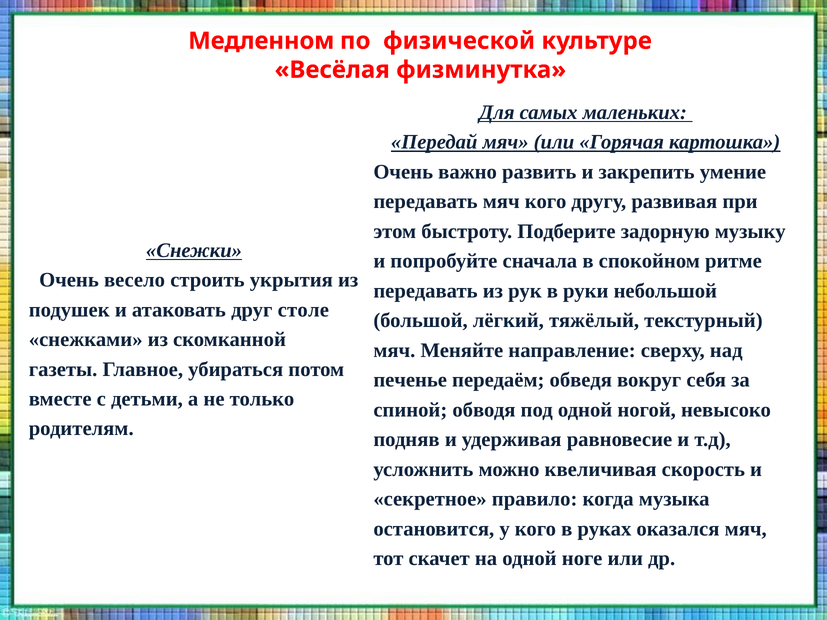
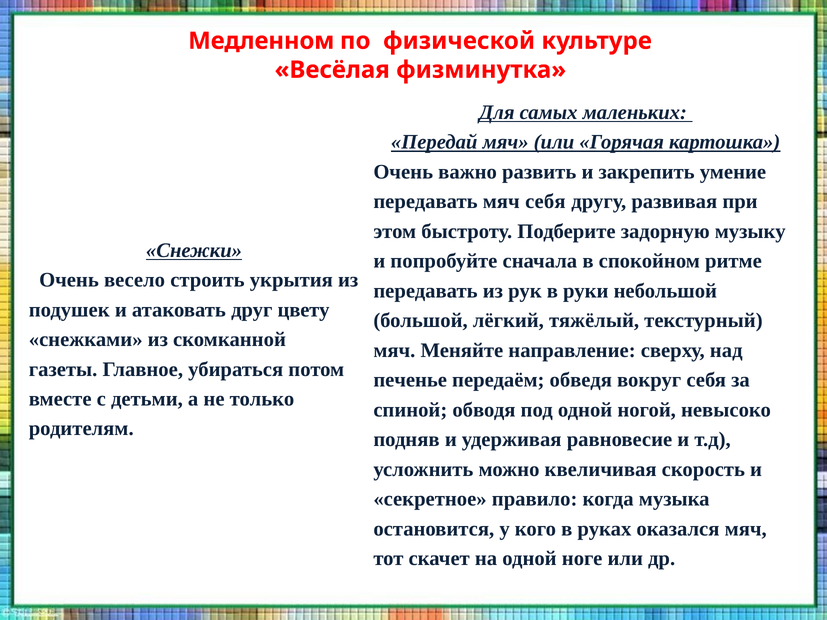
мяч кого: кого -> себя (545, 202)
столе: столе -> цвету (304, 310)
